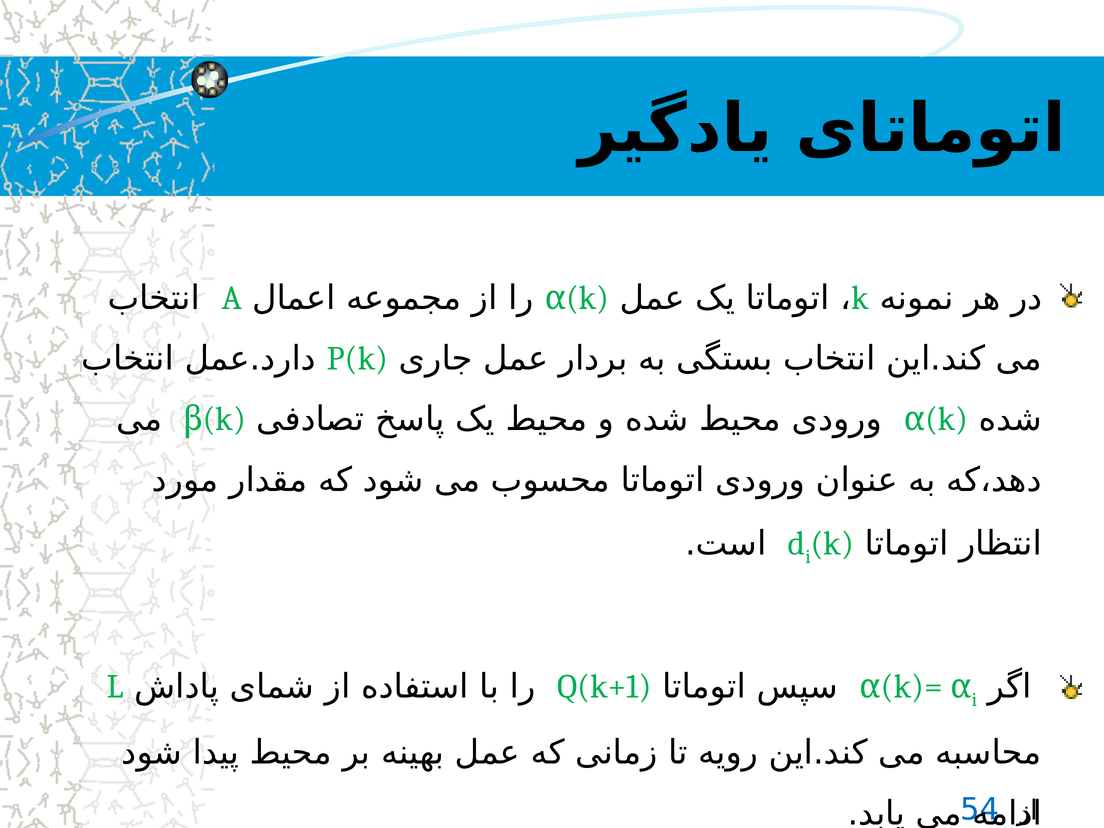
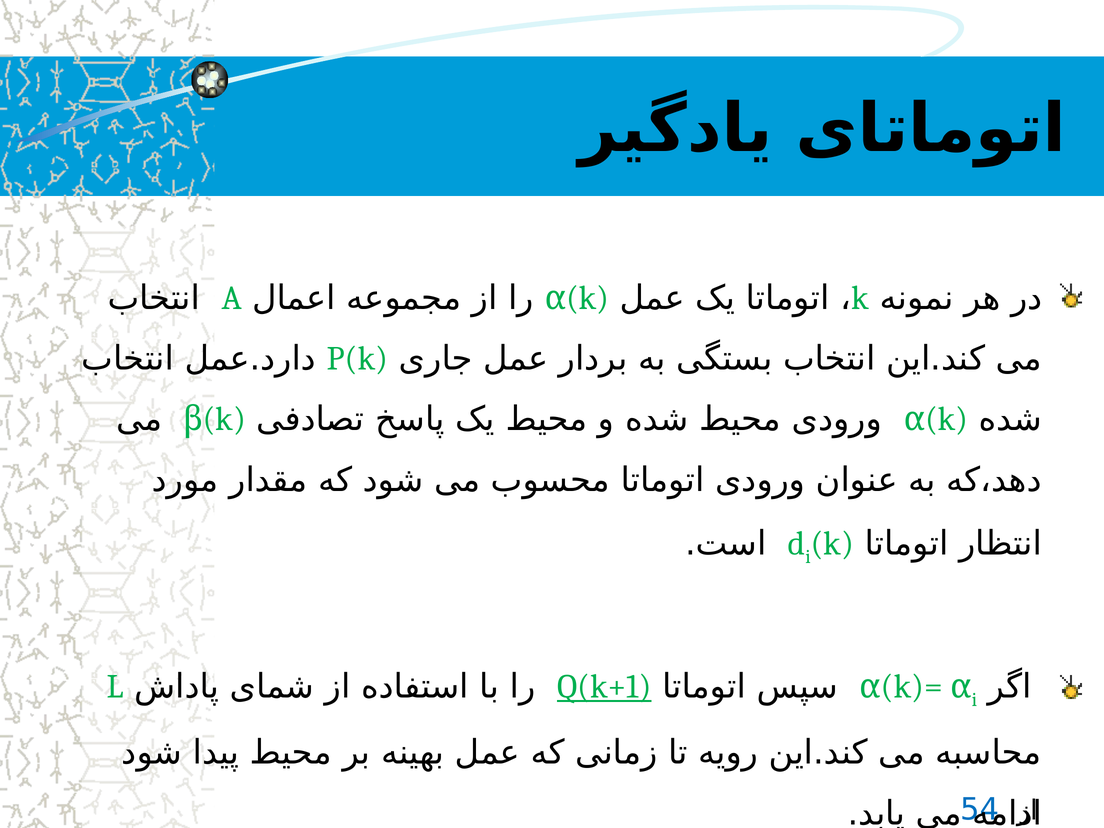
Q(k+1 underline: none -> present (604, 687)
